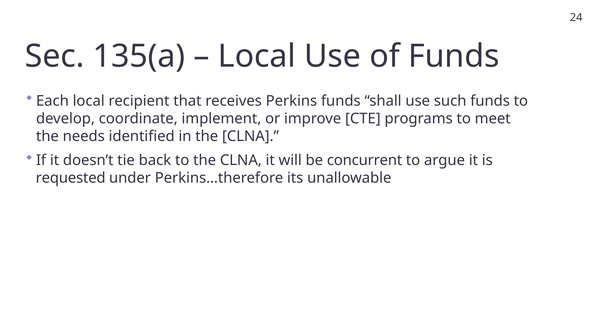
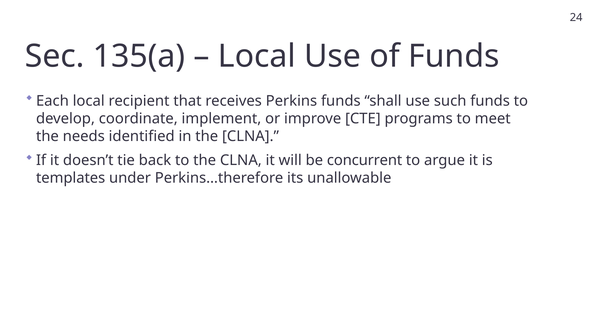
requested: requested -> templates (71, 178)
